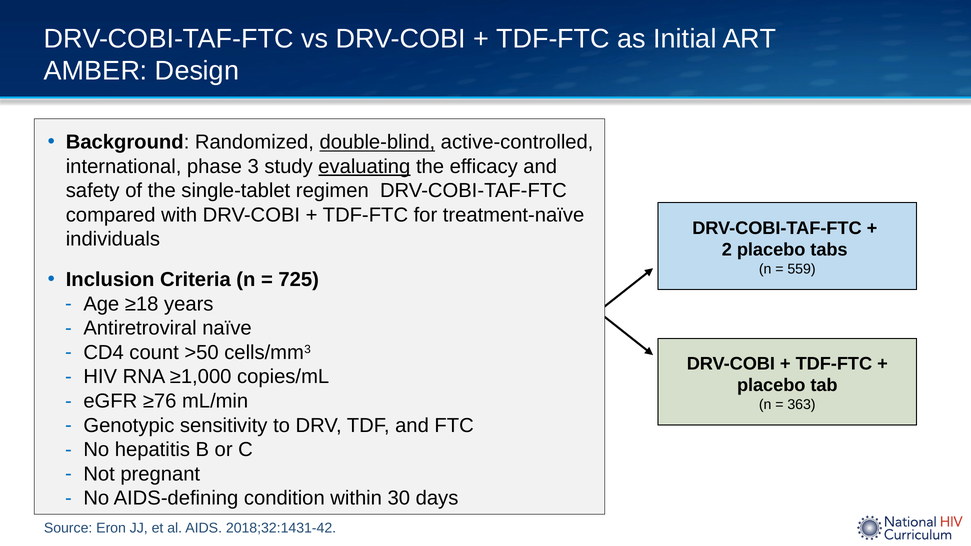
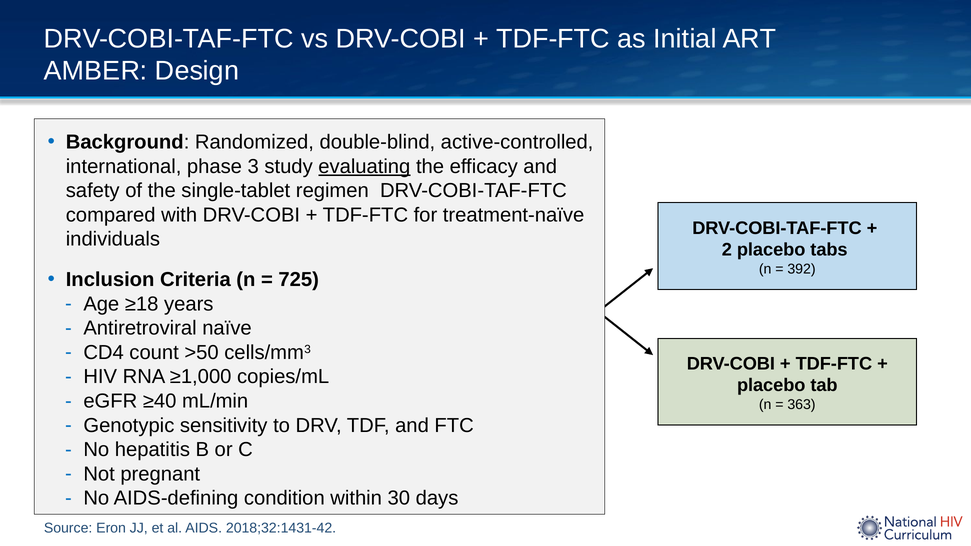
double-blind underline: present -> none (377, 142)
559: 559 -> 392 (801, 269)
≥76: ≥76 -> ≥40 (160, 401)
